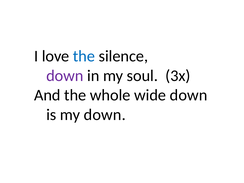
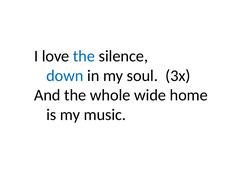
down colour: purple -> blue (65, 76)
wide down: down -> home (189, 95)
my down: down -> music (105, 115)
